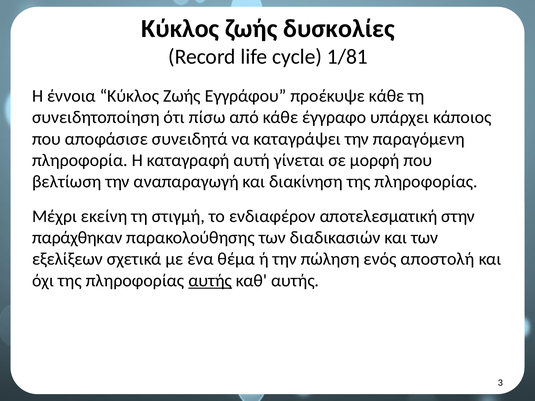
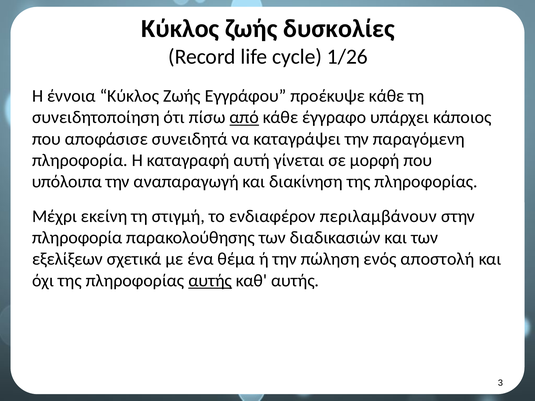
1/81: 1/81 -> 1/26 (347, 57)
από underline: none -> present (244, 118)
βελτίωση: βελτίωση -> υπόλοιπα (67, 182)
αποτελεσματική: αποτελεσματική -> περιλαμβάνουν (378, 216)
παράχθηκαν: παράχθηκαν -> πληροφορία (77, 238)
